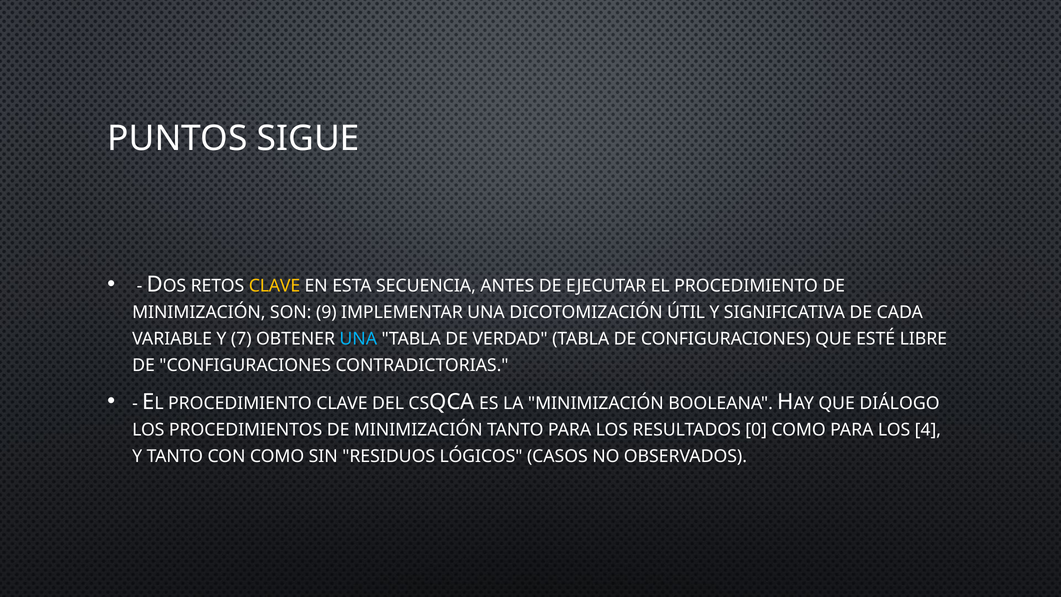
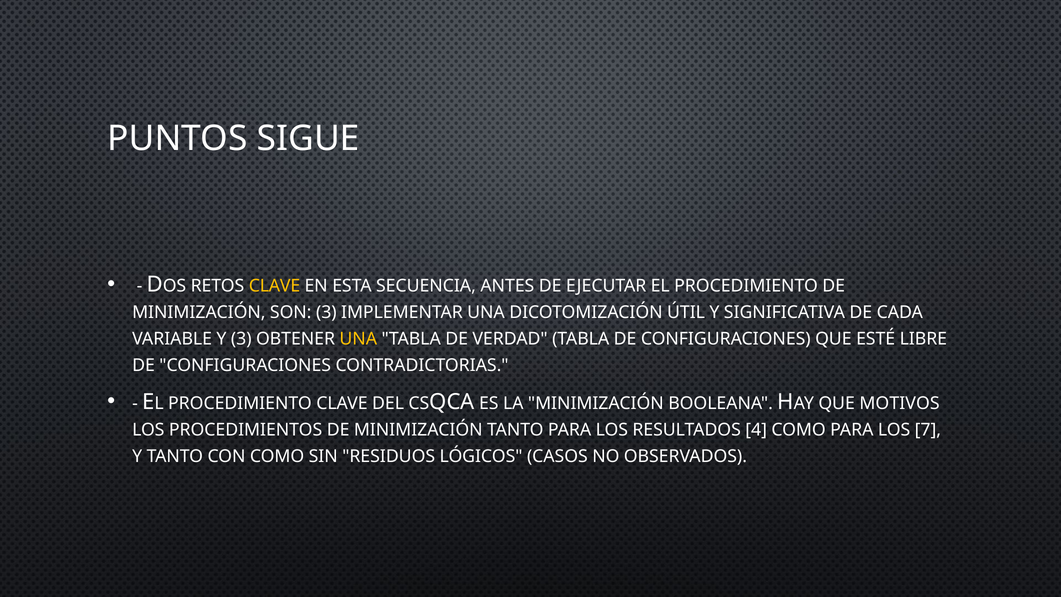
SON 9: 9 -> 3 (326, 312)
Y 7: 7 -> 3 (241, 339)
UNA colour: light blue -> yellow (358, 339)
DIÁLOGO: DIÁLOGO -> MOTIVOS (900, 403)
0: 0 -> 4 (756, 430)
4: 4 -> 7 (928, 430)
